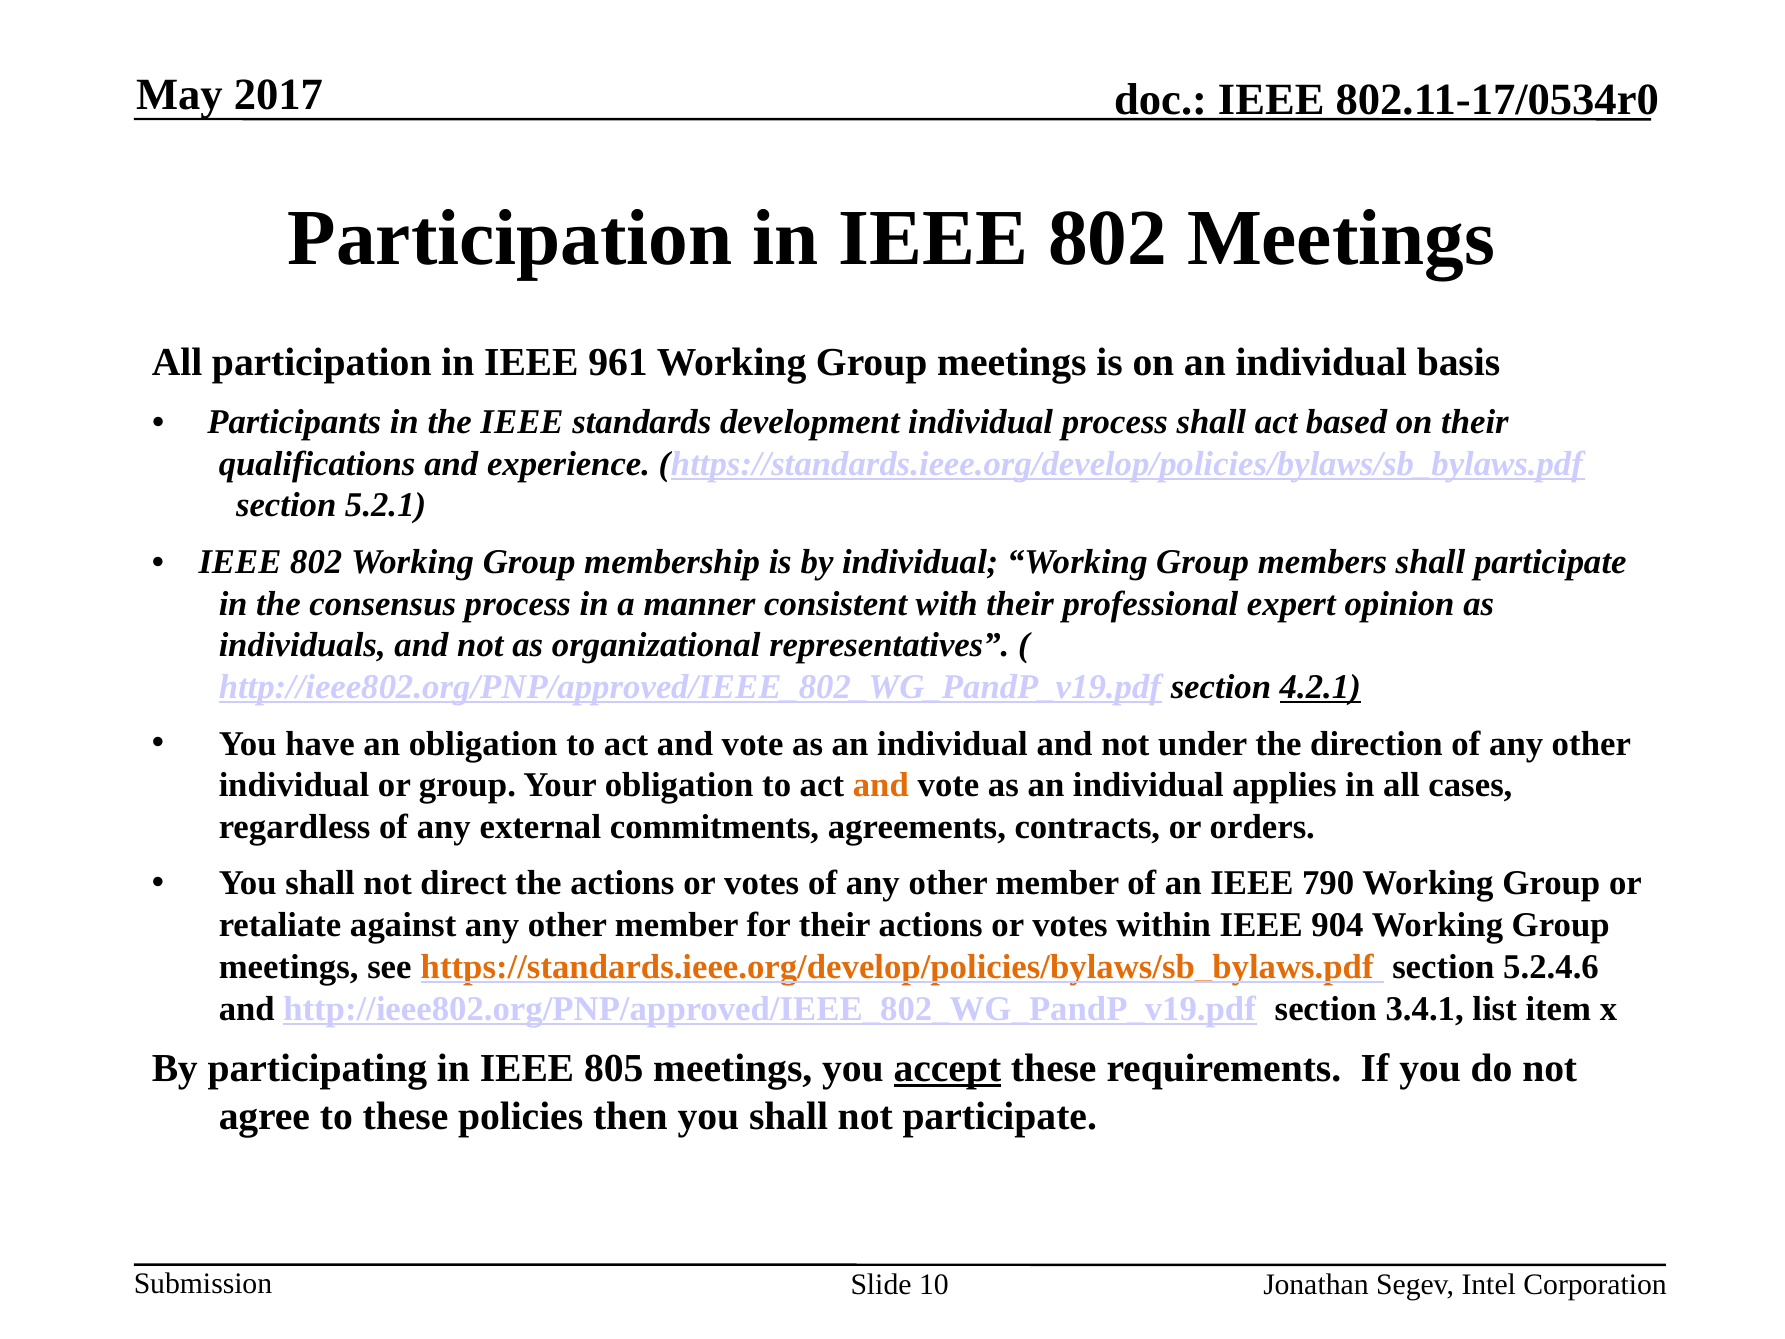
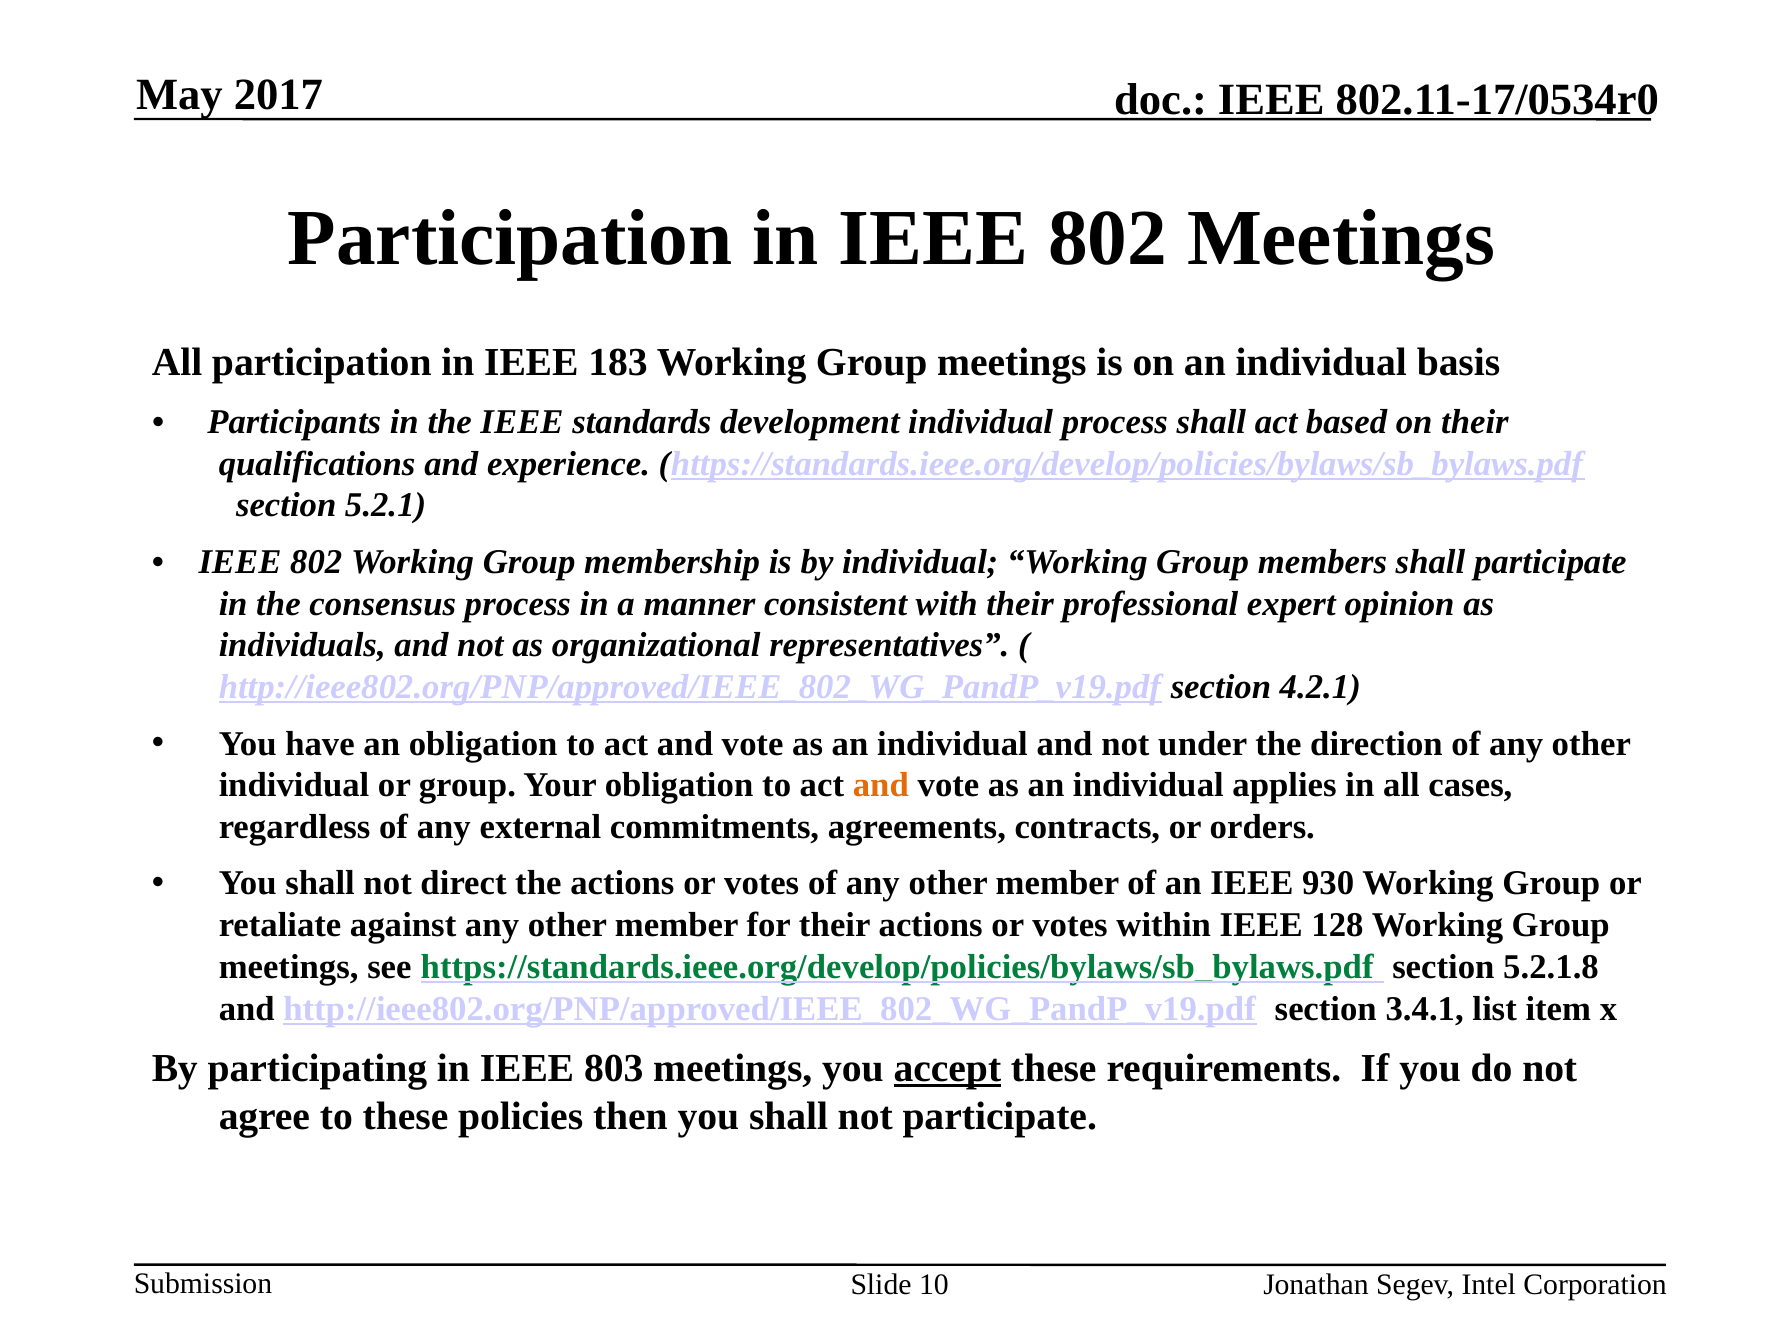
961: 961 -> 183 (618, 363)
4.2.1 underline: present -> none (1320, 687)
790: 790 -> 930 (1328, 883)
904: 904 -> 128 (1337, 925)
https://standards.ieee.org/develop/policies/bylaws/sb_bylaws.pdf colour: orange -> green (897, 967)
5.2.4.6: 5.2.4.6 -> 5.2.1.8 (1551, 967)
805: 805 -> 803 (614, 1068)
